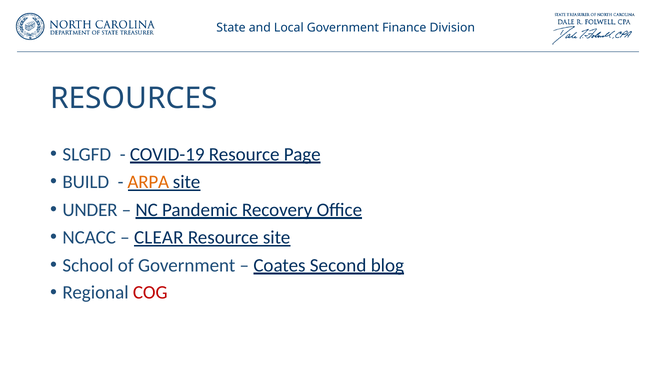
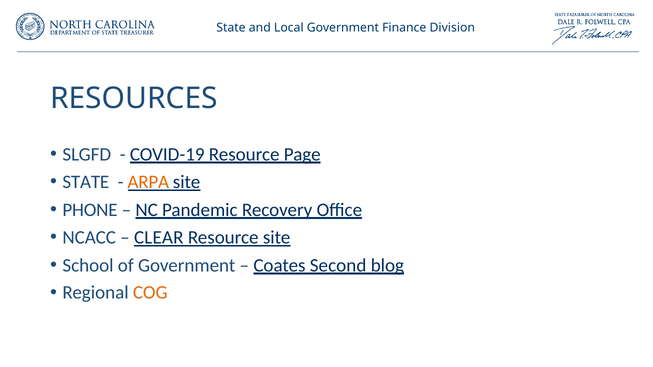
BUILD: BUILD -> STATE (86, 182)
UNDER: UNDER -> PHONE (90, 210)
COG colour: red -> orange (150, 293)
